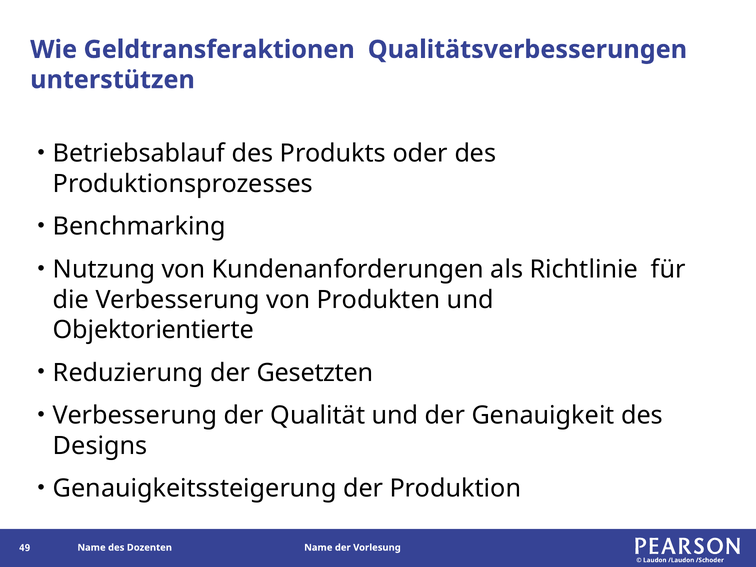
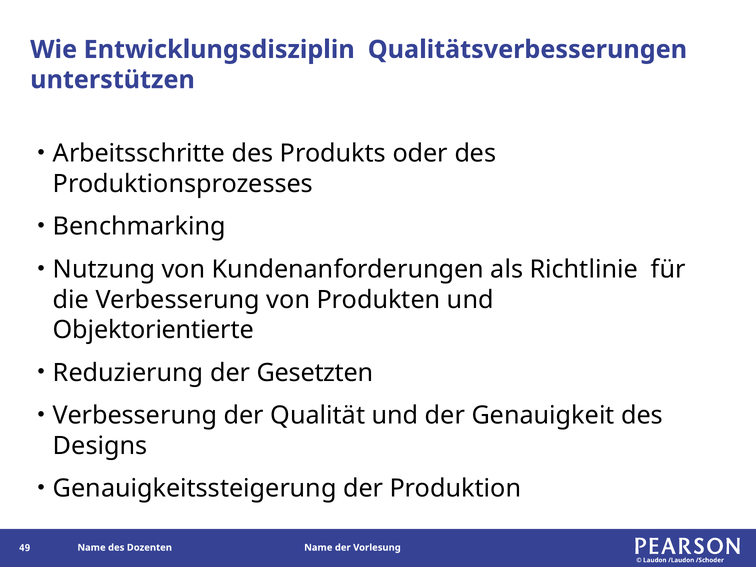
Geldtransferaktionen: Geldtransferaktionen -> Entwicklungsdisziplin (219, 50)
Betriebsablauf: Betriebsablauf -> Arbeitsschritte (139, 154)
